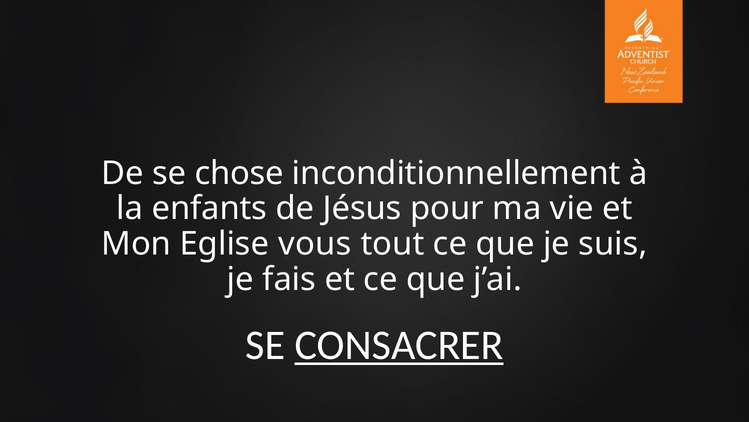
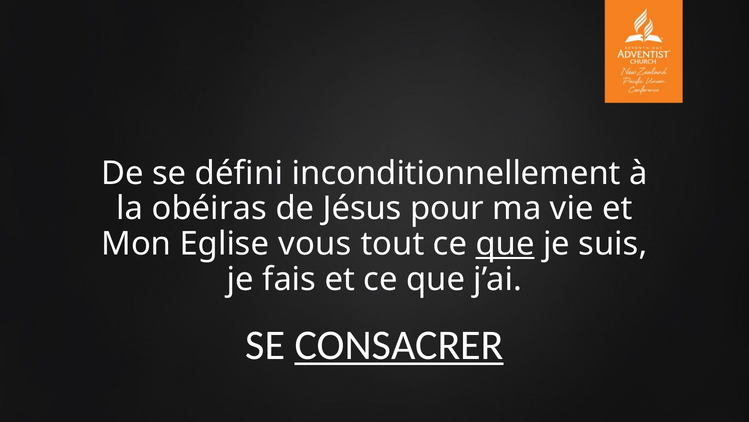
chose: chose -> défini (239, 173)
enfants: enfants -> obéiras (209, 208)
que underline: none -> present (505, 244)
